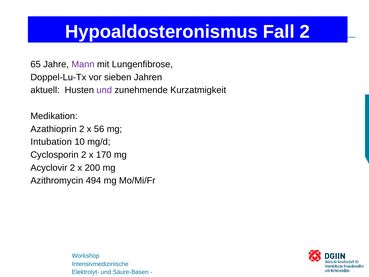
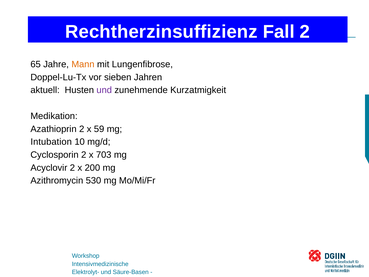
Hypoaldosteronismus: Hypoaldosteronismus -> Rechtherzinsuffizienz (161, 32)
Mann colour: purple -> orange (83, 64)
56: 56 -> 59 (99, 129)
170: 170 -> 703 (104, 155)
494: 494 -> 530 (93, 181)
